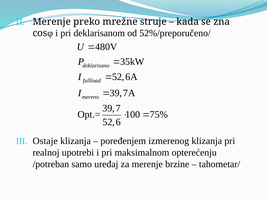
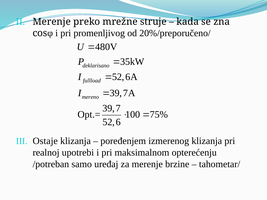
deklarisanom: deklarisanom -> promenljivog (99, 33)
52%/preporučeno/: 52%/preporučeno/ -> 20%/preporučeno/ (175, 33)
